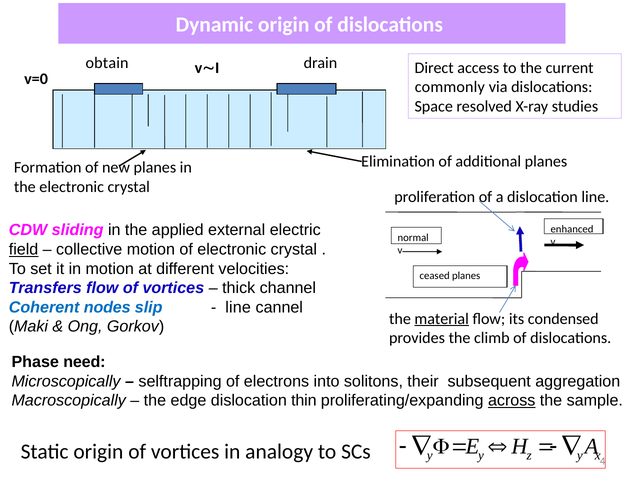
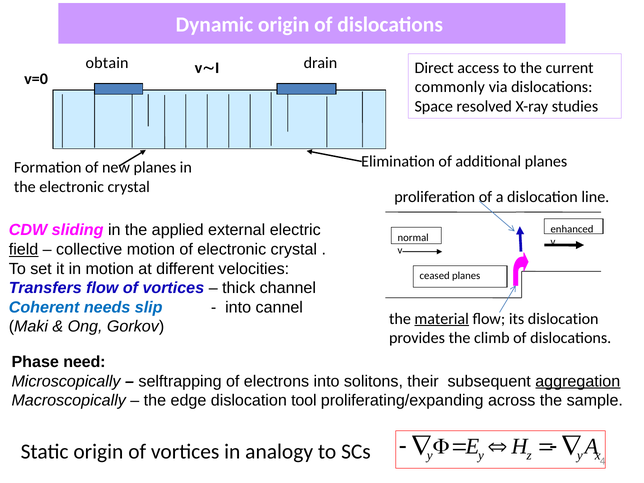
nodes: nodes -> needs (107, 307)
line: line -> into (238, 307)
its condensed: condensed -> dislocation (563, 319)
aggregation underline: none -> present (578, 381)
thin: thin -> tool (304, 401)
across underline: present -> none (512, 401)
